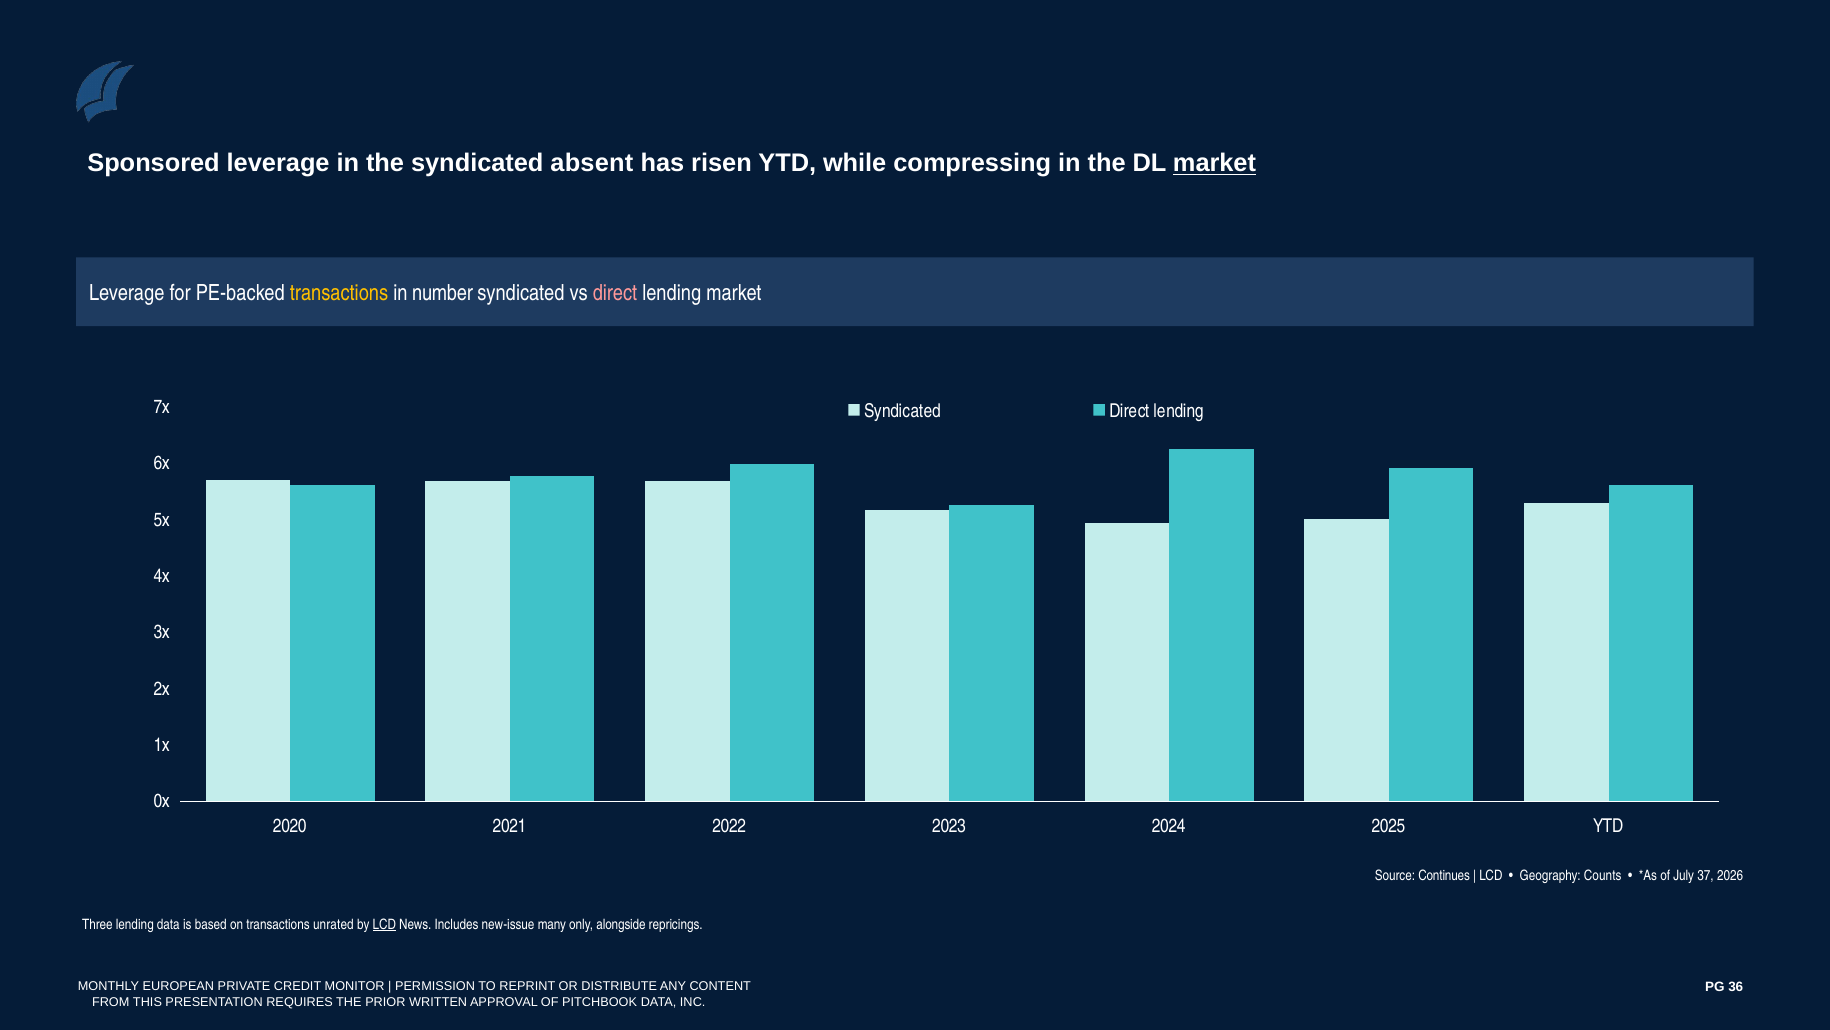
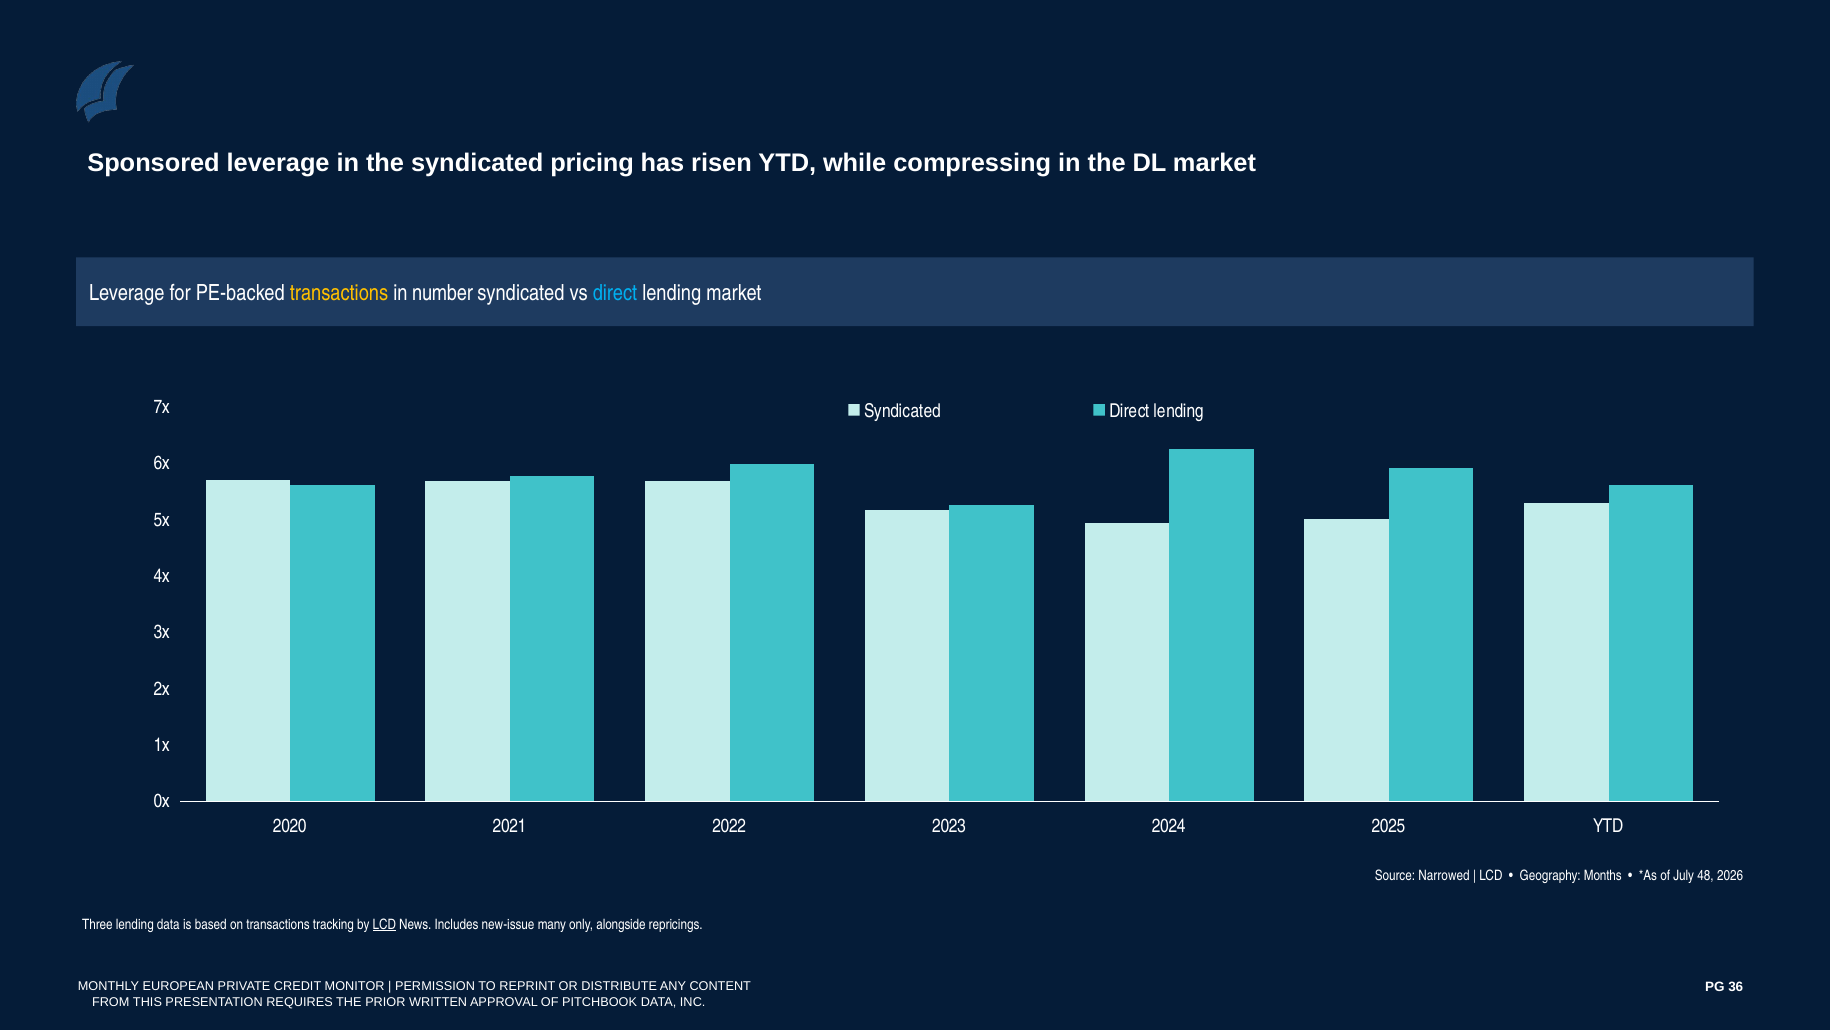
absent: absent -> pricing (592, 163)
market underline: present -> none (1215, 163)
direct colour: pink -> light blue (615, 293)
Continues: Continues -> Narrowed (1444, 875)
Counts: Counts -> Months (1603, 875)
37: 37 -> 48 (1706, 875)
unrated: unrated -> tracking (333, 924)
